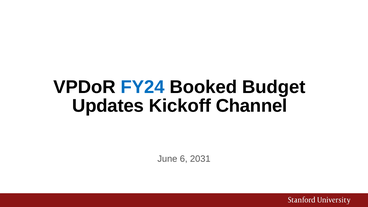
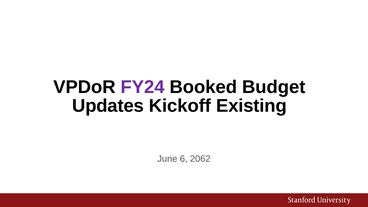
FY24 colour: blue -> purple (143, 87)
Channel: Channel -> Existing (251, 106)
2031: 2031 -> 2062 (200, 159)
